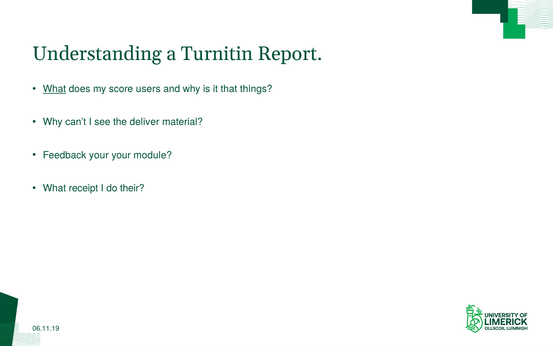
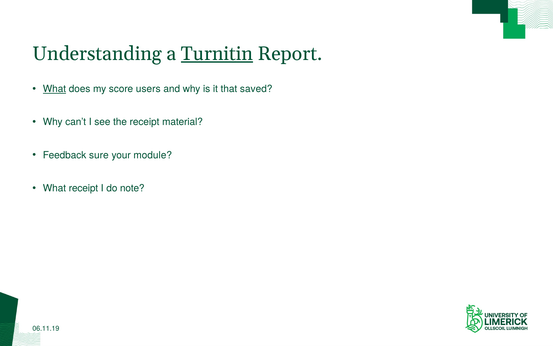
Turnitin underline: none -> present (217, 54)
things: things -> saved (256, 89)
the deliver: deliver -> receipt (145, 122)
Feedback your: your -> sure (99, 155)
their: their -> note (132, 188)
